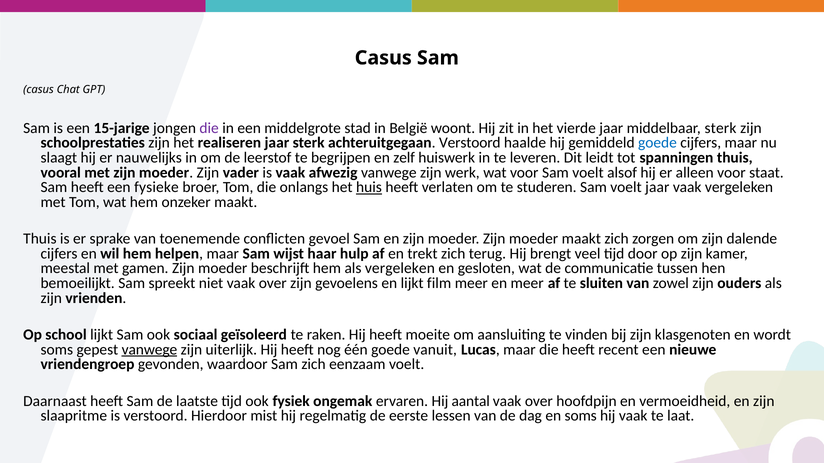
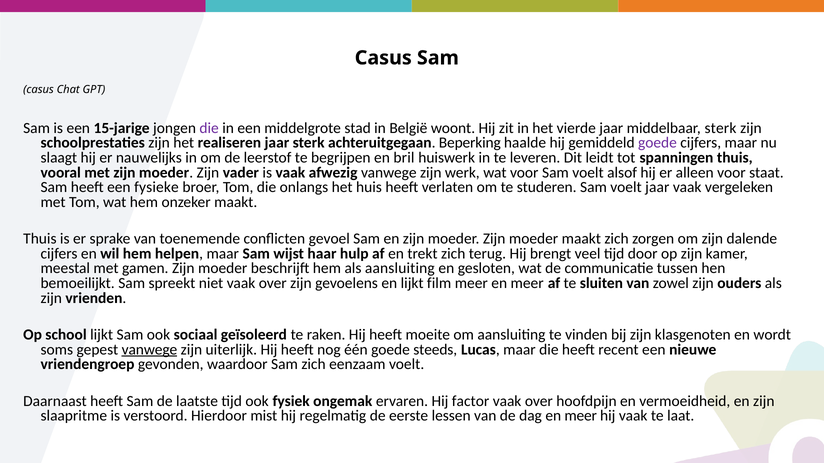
achteruitgegaan Verstoord: Verstoord -> Beperking (470, 143)
goede colour: blue -> purple (657, 143)
zelf: zelf -> bril (404, 158)
huis underline: present -> none (369, 187)
als vergeleken: vergeleken -> aansluiting (400, 269)
vanuit: vanuit -> steeds (435, 350)
aantal: aantal -> factor (471, 401)
dag en soms: soms -> meer (581, 416)
